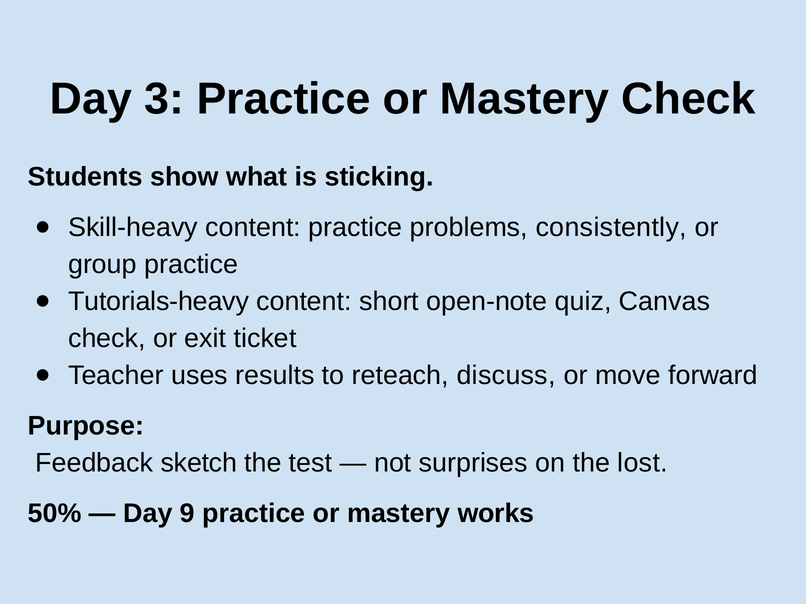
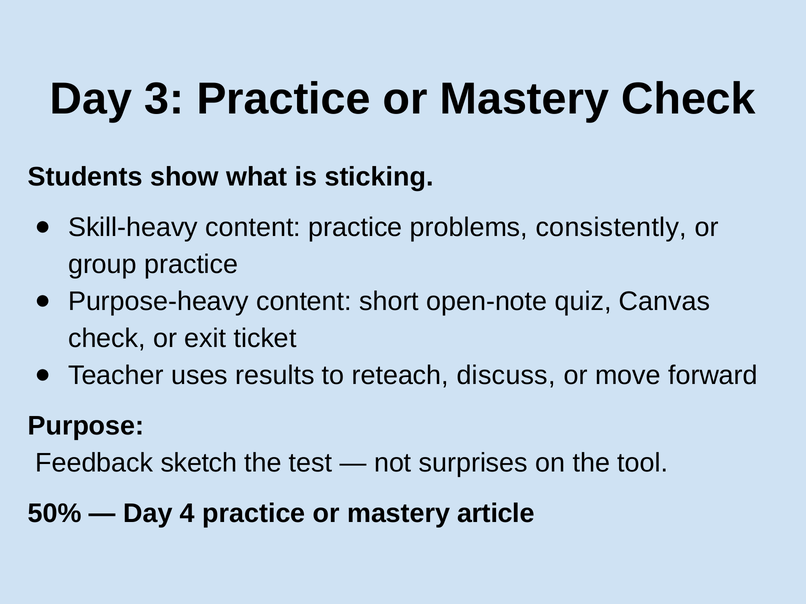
Tutorials-heavy: Tutorials-heavy -> Purpose-heavy (158, 302)
lost: lost -> tool (643, 463)
9: 9 -> 4 (187, 514)
works: works -> article (496, 514)
